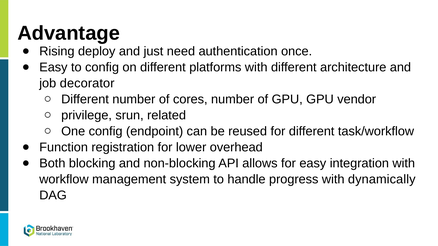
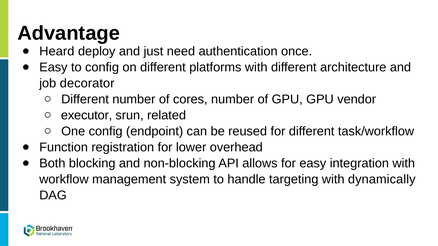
Rising: Rising -> Heard (57, 52)
privilege: privilege -> executor (87, 116)
progress: progress -> targeting (294, 180)
